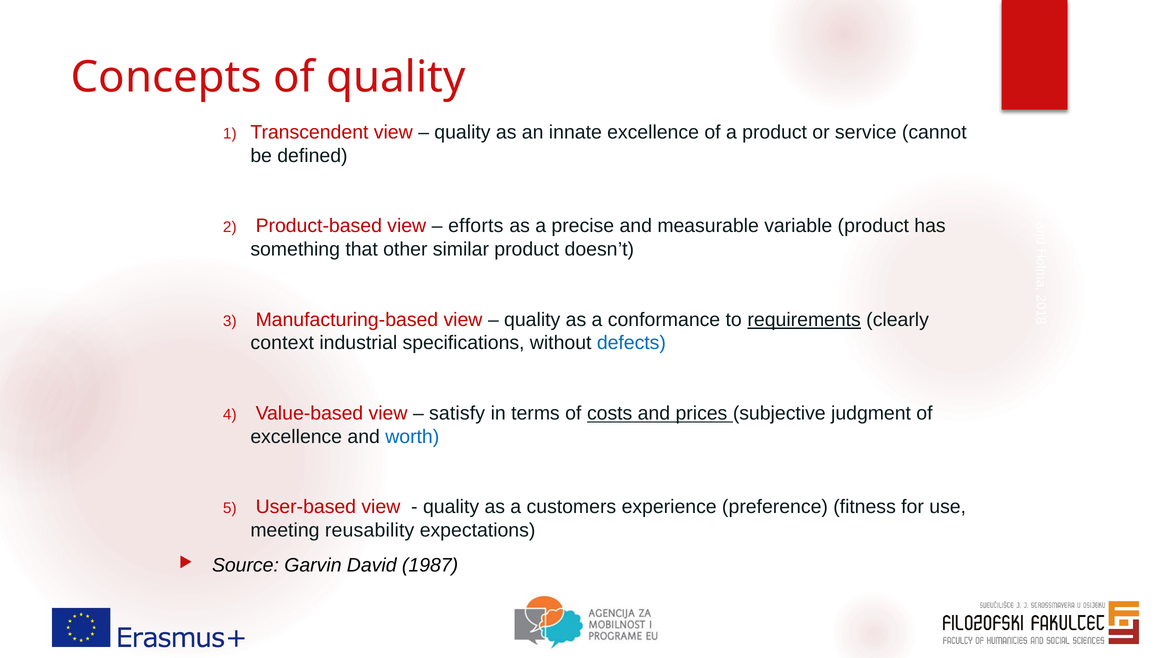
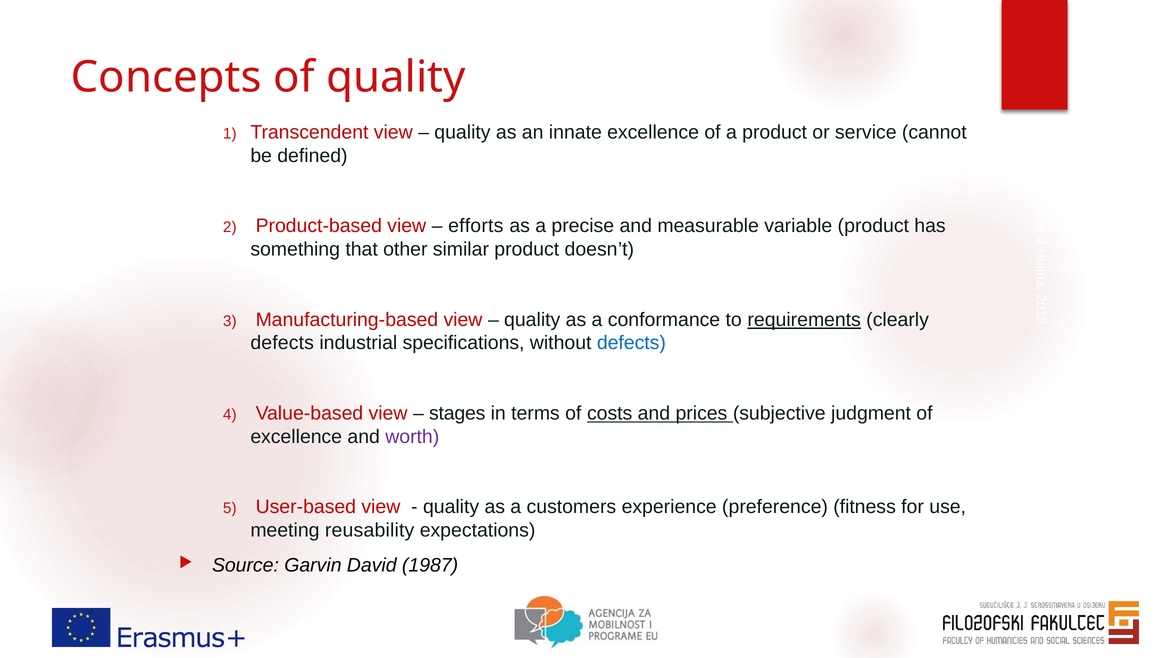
context: context -> defects (282, 343)
satisfy: satisfy -> stages (457, 413)
worth colour: blue -> purple (412, 437)
